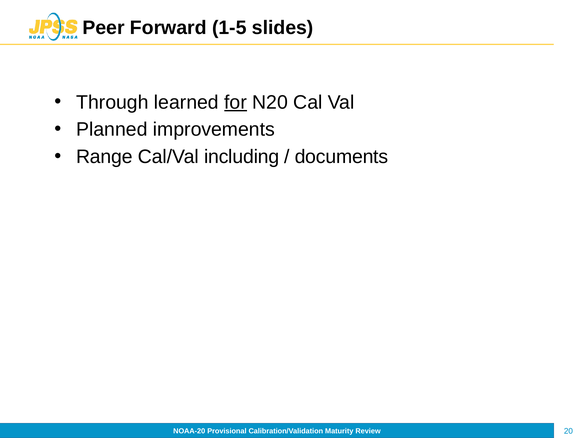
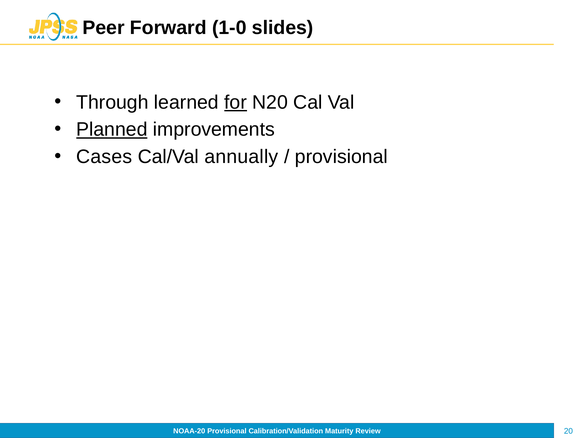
1-5: 1-5 -> 1-0 (229, 28)
Planned underline: none -> present (112, 129)
Range: Range -> Cases (104, 157)
including: including -> annually (241, 157)
documents: documents -> provisional (341, 157)
